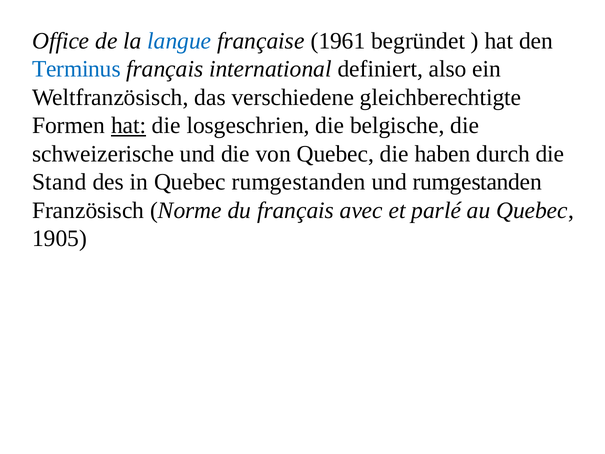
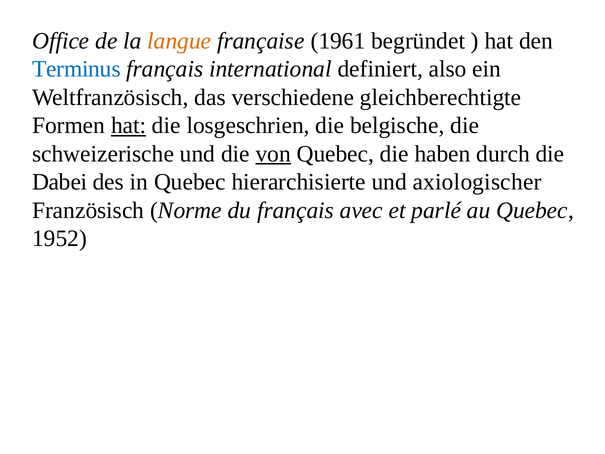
langue colour: blue -> orange (179, 41)
von underline: none -> present (273, 154)
Stand: Stand -> Dabei (60, 182)
Quebec rumgestanden: rumgestanden -> hierarchisierte (299, 182)
und rumgestanden: rumgestanden -> axiologischer (477, 182)
1905: 1905 -> 1952 (60, 238)
